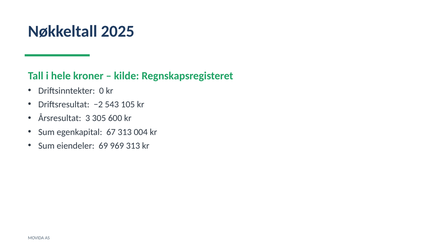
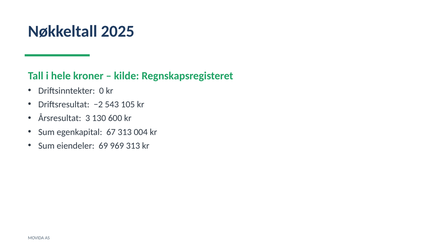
305: 305 -> 130 (99, 118)
